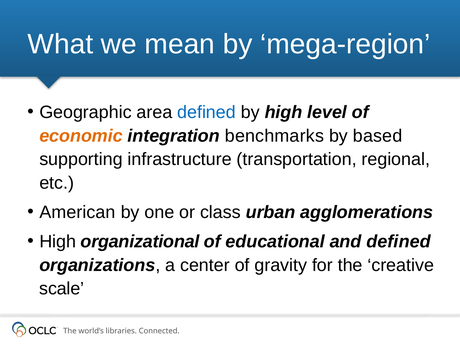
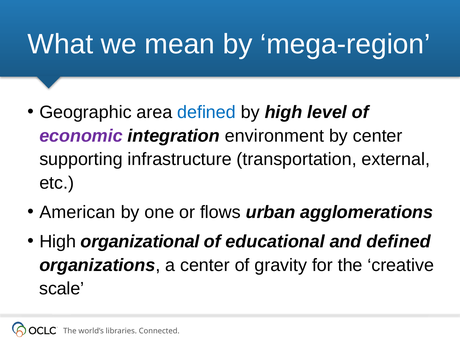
economic colour: orange -> purple (81, 136)
benchmarks: benchmarks -> environment (274, 136)
by based: based -> center (378, 136)
regional: regional -> external (396, 159)
class: class -> flows (220, 212)
